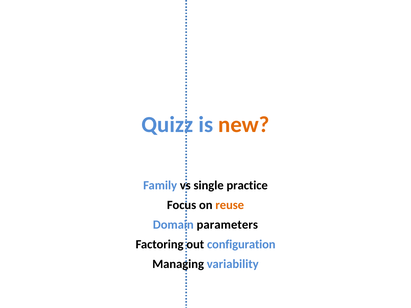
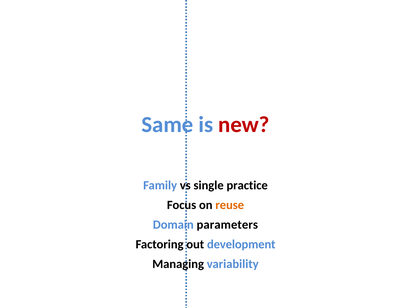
Quizz: Quizz -> Same (167, 125)
new colour: orange -> red (244, 125)
configuration: configuration -> development (241, 244)
